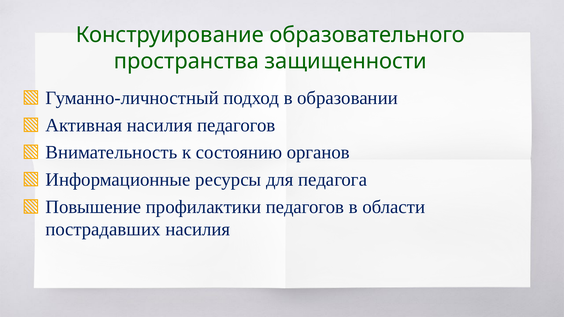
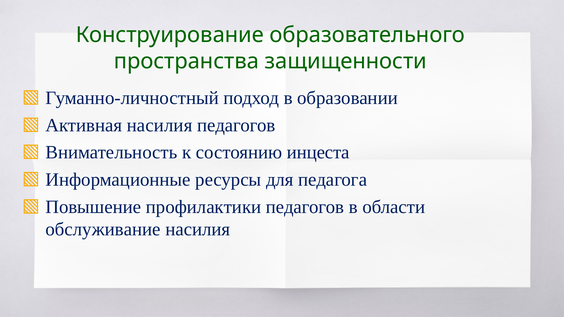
органов: органов -> инцеста (318, 153)
пострадавших: пострадавших -> обслуживание (103, 230)
